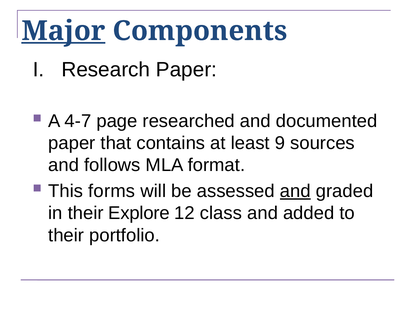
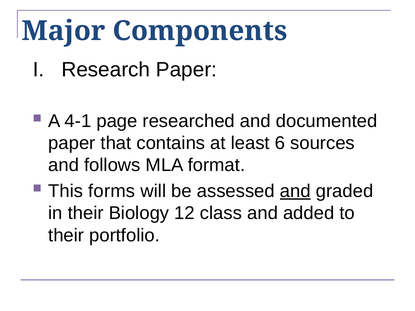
Major underline: present -> none (63, 31)
4-7: 4-7 -> 4-1 (78, 121)
9: 9 -> 6 (280, 143)
Explore: Explore -> Biology (139, 213)
